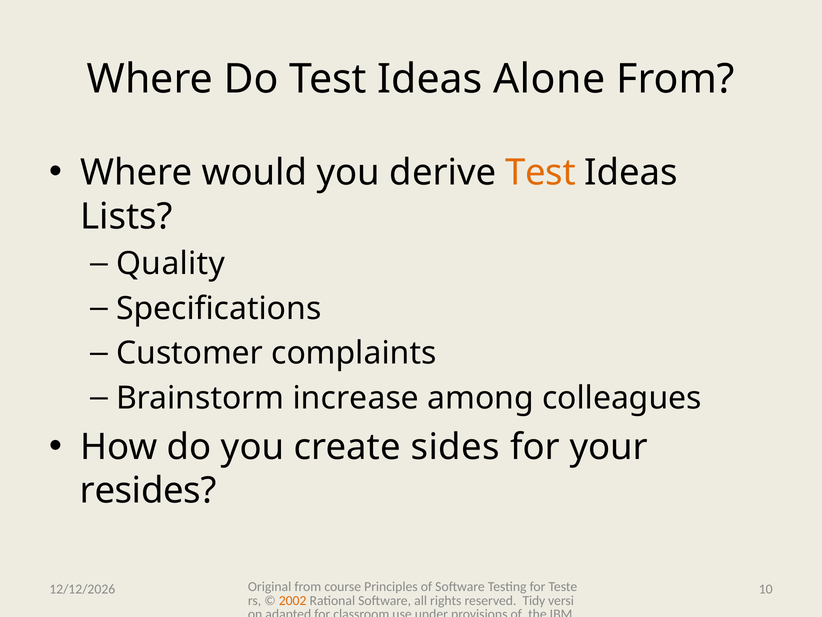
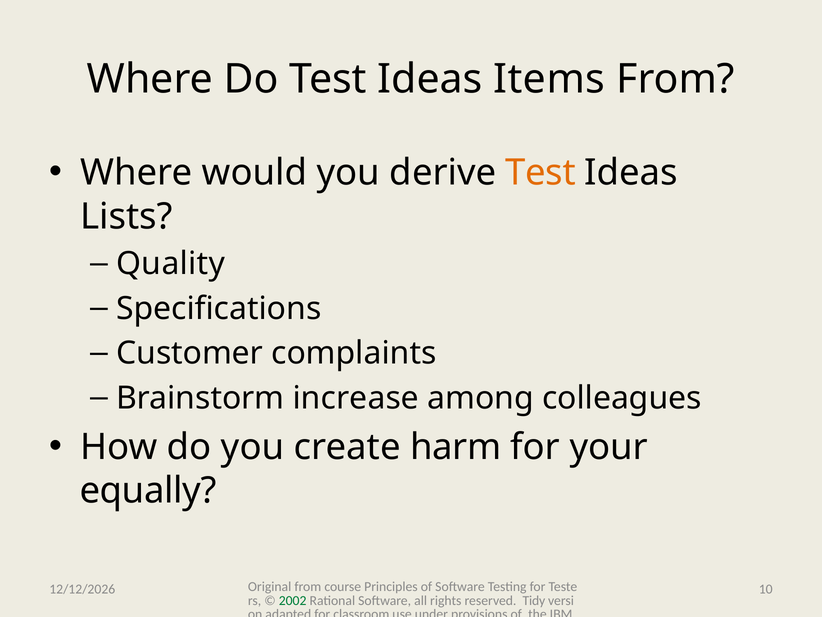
Alone: Alone -> Items (549, 79)
sides: sides -> harm (456, 447)
resides: resides -> equally (148, 490)
2002 colour: orange -> green (293, 600)
